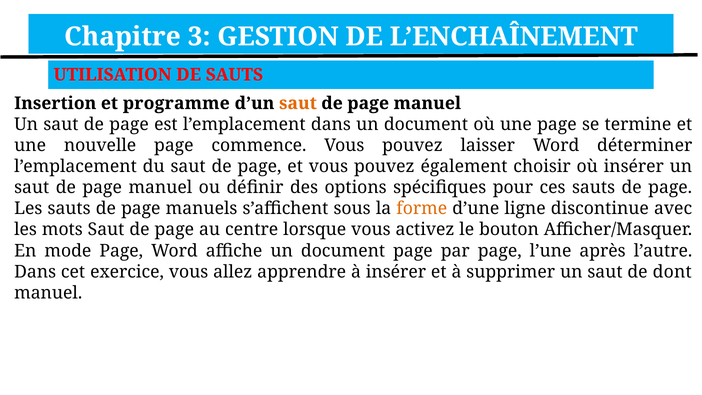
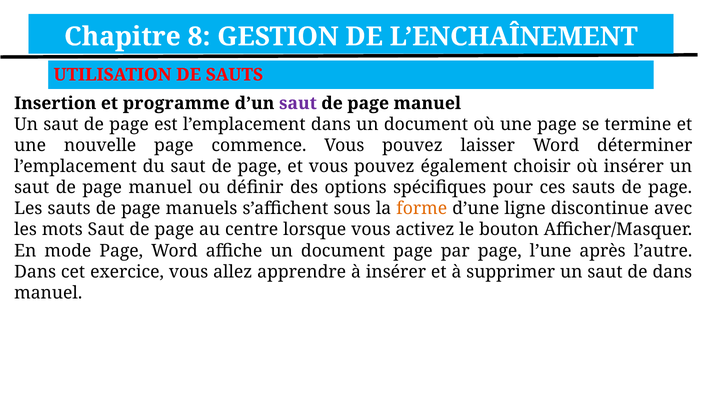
3: 3 -> 8 (199, 37)
saut colour: orange -> purple (298, 103)
de dont: dont -> dans (672, 272)
